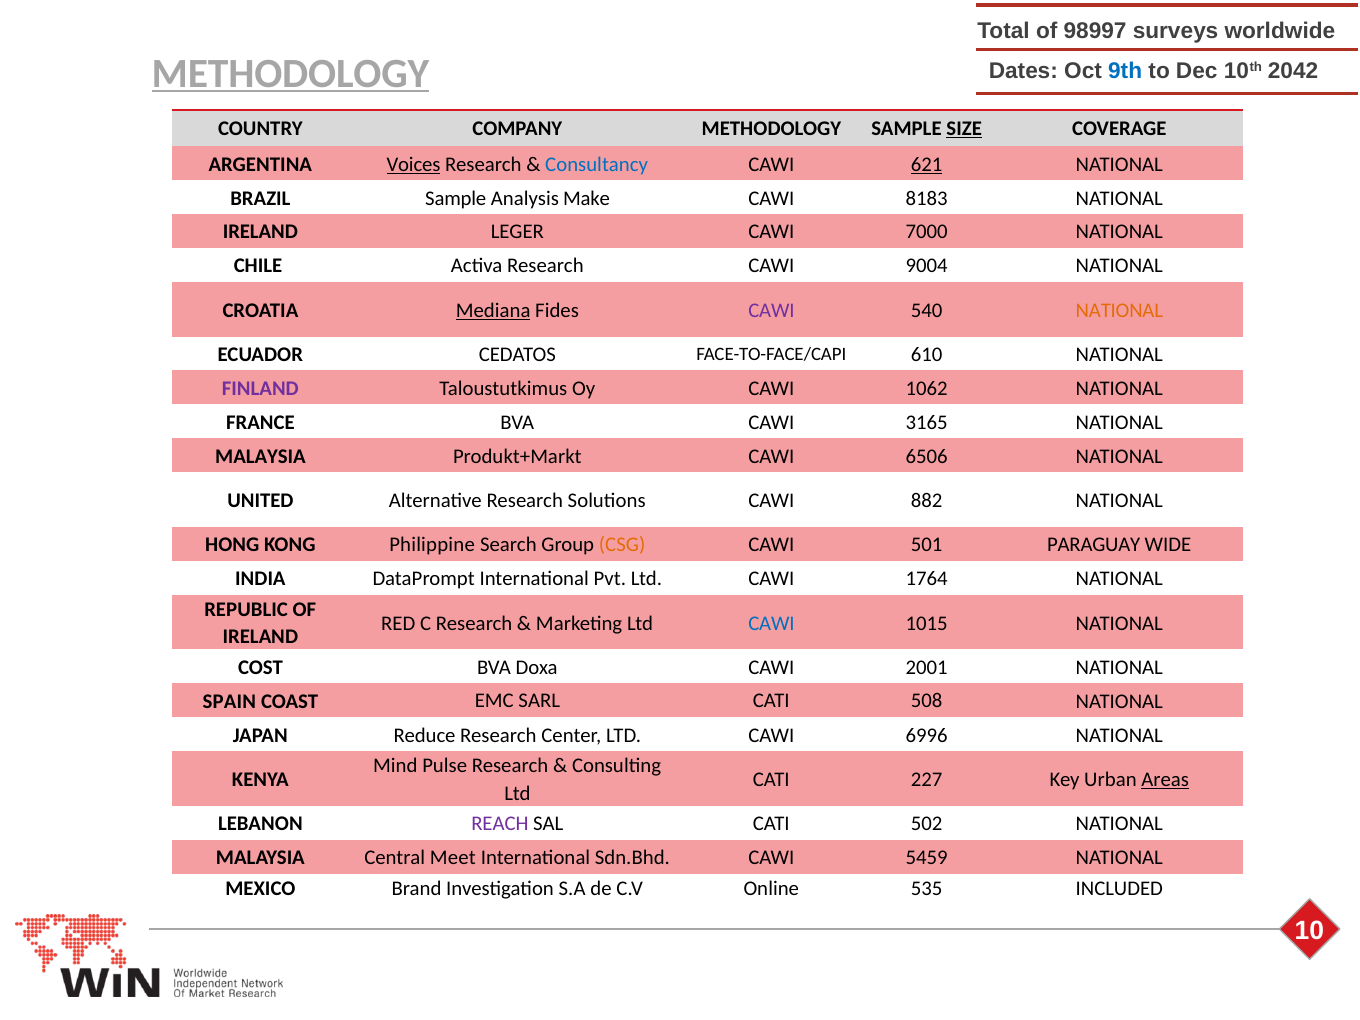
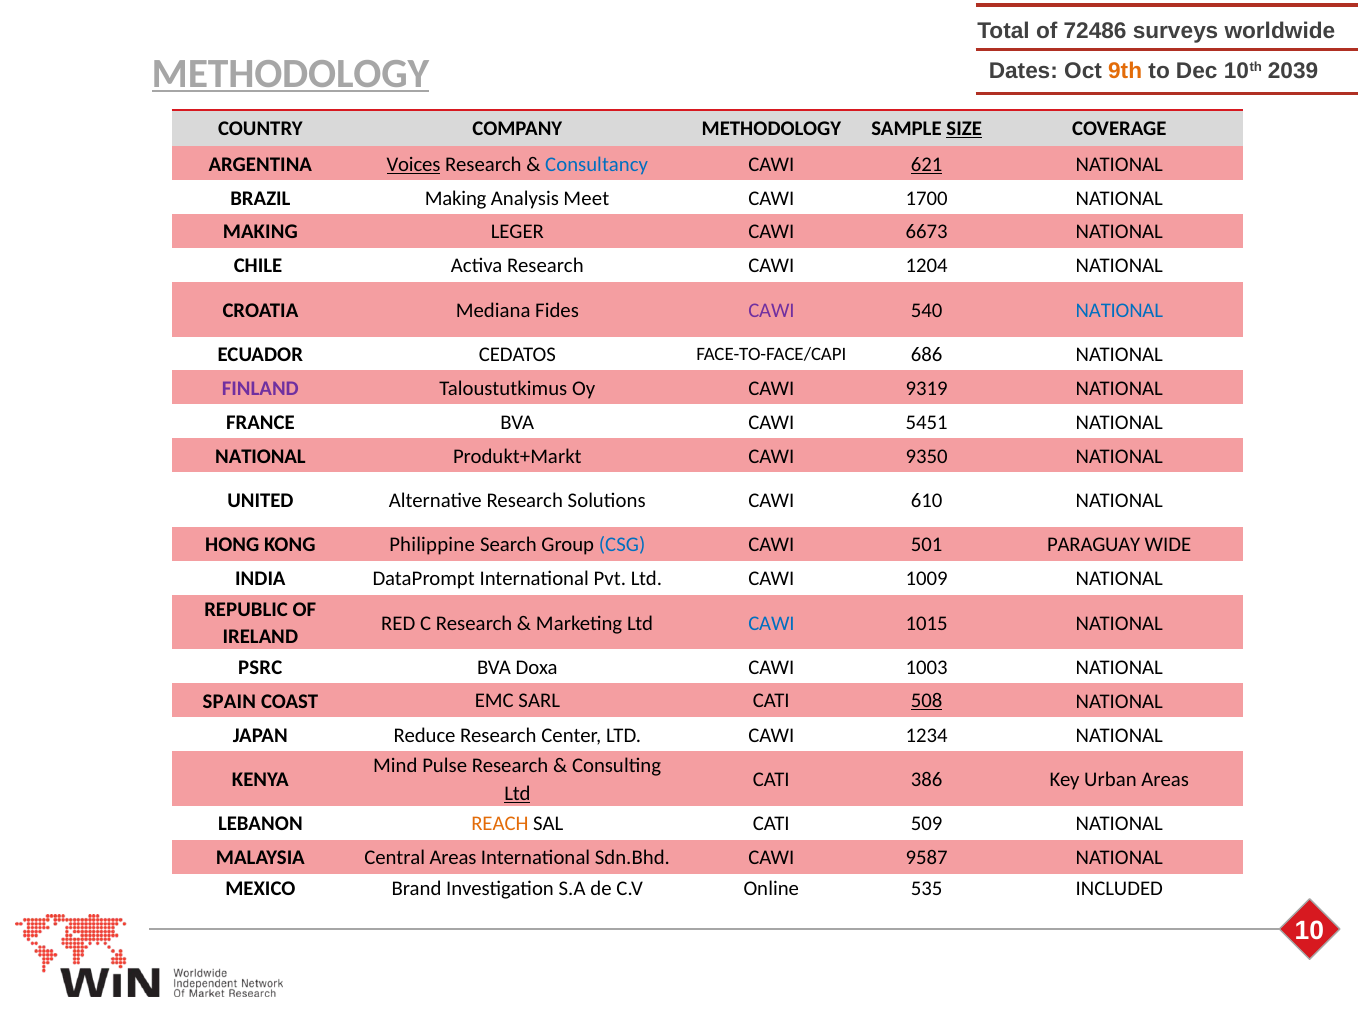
98997: 98997 -> 72486 (1095, 31)
9th colour: blue -> orange (1125, 71)
2042: 2042 -> 2039 (1293, 71)
BRAZIL Sample: Sample -> Making (456, 198)
Make: Make -> Meet (586, 198)
8183: 8183 -> 1700 (927, 198)
IRELAND: IRELAND -> MAKING (260, 232)
7000: 7000 -> 6673 (927, 232)
9004: 9004 -> 1204 (927, 266)
Mediana underline: present -> none (493, 310)
NATIONAL colour: orange -> blue (1119, 310)
610: 610 -> 686 (927, 355)
1062: 1062 -> 9319 (927, 389)
3165: 3165 -> 5451 (927, 422)
MALAYSIA: MALAYSIA -> NATIONAL (260, 456)
6506: 6506 -> 9350 (927, 456)
882: 882 -> 610 (927, 501)
CSG colour: orange -> blue (622, 545)
1764: 1764 -> 1009 (927, 579)
COST: COST -> PSRC (260, 668)
2001: 2001 -> 1003 (927, 668)
508 underline: none -> present (927, 701)
6996: 6996 -> 1234 (927, 735)
227: 227 -> 386 (927, 780)
Areas underline: present -> none (1165, 780)
Ltd underline: none -> present (517, 793)
REACH colour: purple -> orange (500, 824)
502: 502 -> 509 (927, 824)
Central Meet: Meet -> Areas (453, 858)
5459: 5459 -> 9587 (927, 858)
